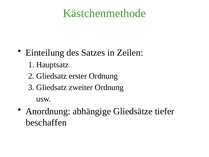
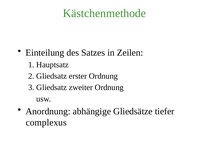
beschaffen: beschaffen -> complexus (46, 122)
